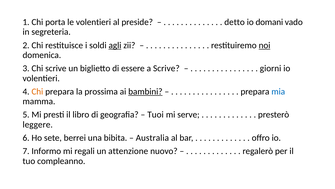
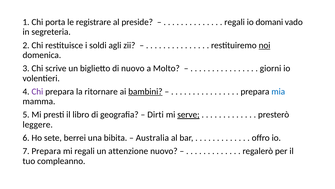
le volentieri: volentieri -> registrare (93, 22)
detto: detto -> regali (235, 22)
agli underline: present -> none (115, 45)
di essere: essere -> nuovo (133, 68)
a Scrive: Scrive -> Molto (166, 68)
Chi colour: orange -> purple (37, 91)
prossima: prossima -> ritornare (101, 91)
Tuoi: Tuoi -> Dirti (156, 114)
serve underline: none -> present (188, 114)
7 Informo: Informo -> Prepara (46, 151)
